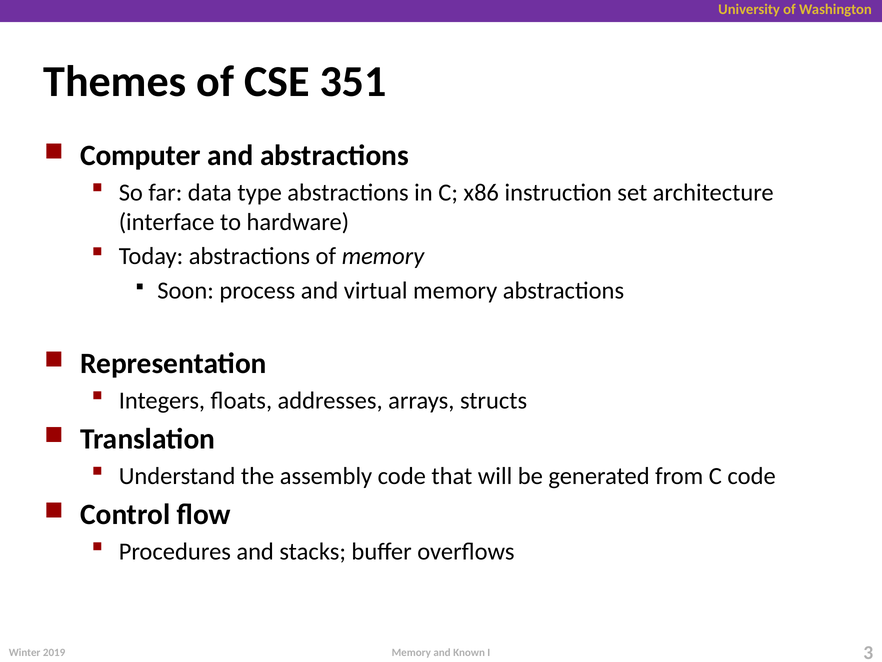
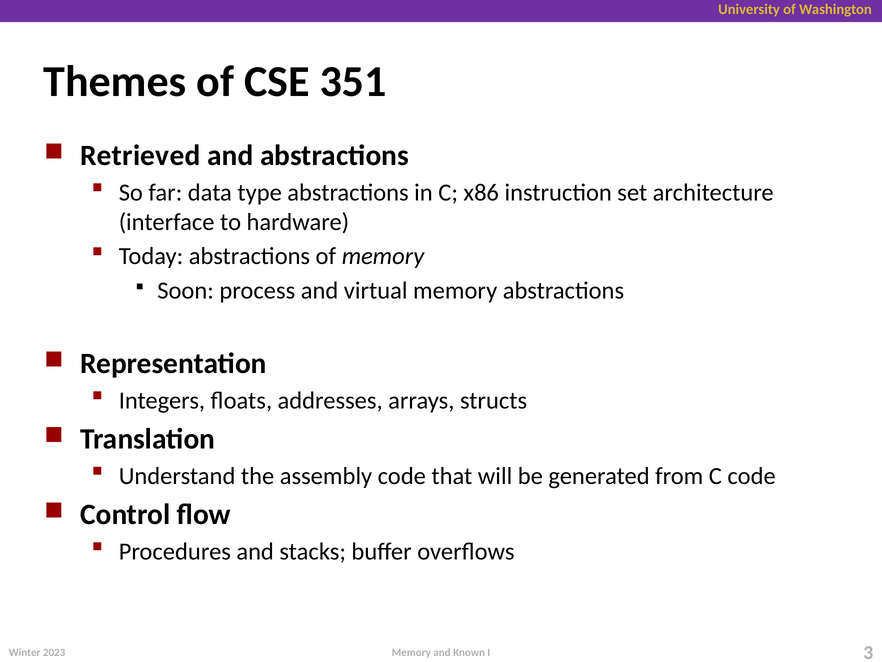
Computer: Computer -> Retrieved (140, 156)
2019: 2019 -> 2023 (54, 652)
